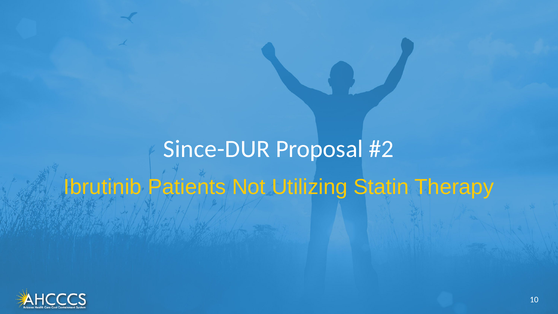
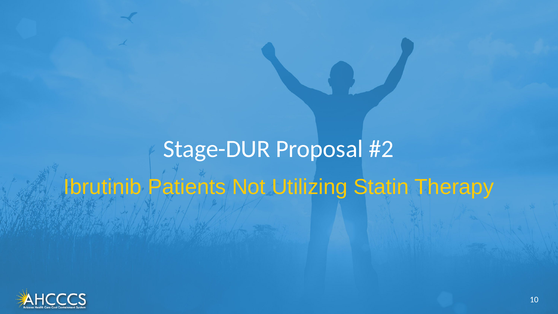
Since-DUR: Since-DUR -> Stage-DUR (217, 149)
